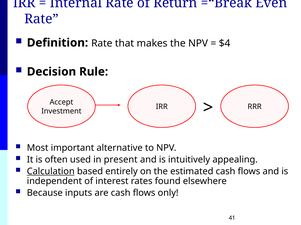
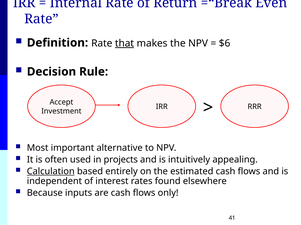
that underline: none -> present (125, 43)
$4: $4 -> $6 (225, 43)
present: present -> projects (121, 160)
